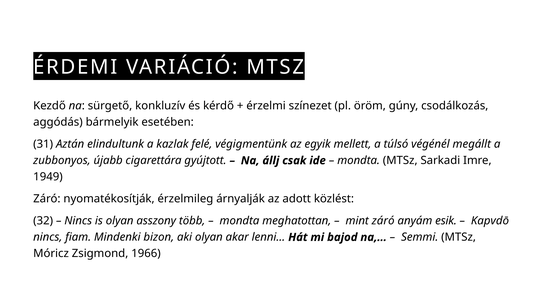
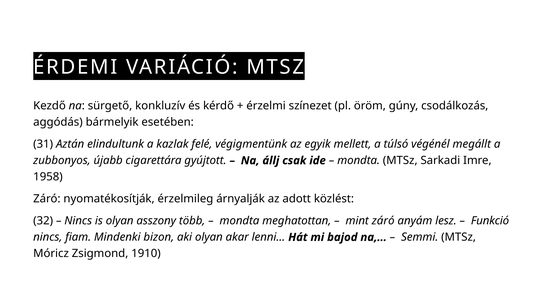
1949: 1949 -> 1958 (48, 177)
esik: esik -> lesz (446, 221)
Kapvdō: Kapvdō -> Funkció (490, 221)
1966: 1966 -> 1910 (146, 254)
